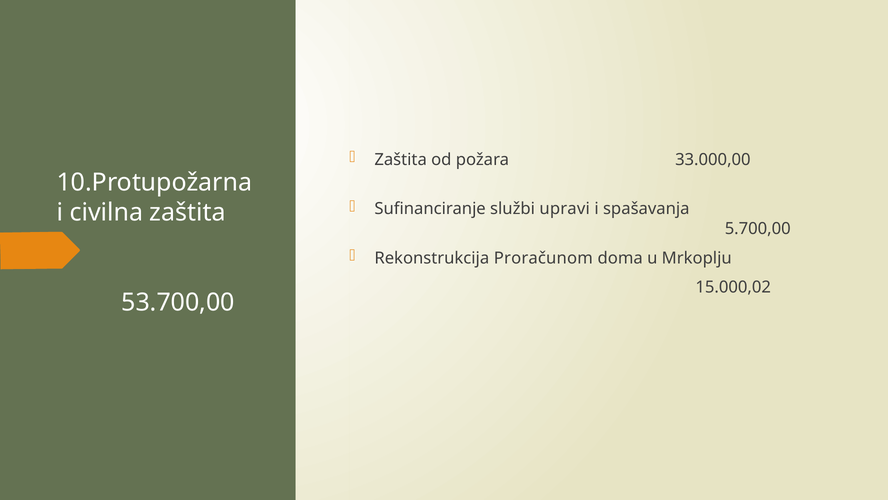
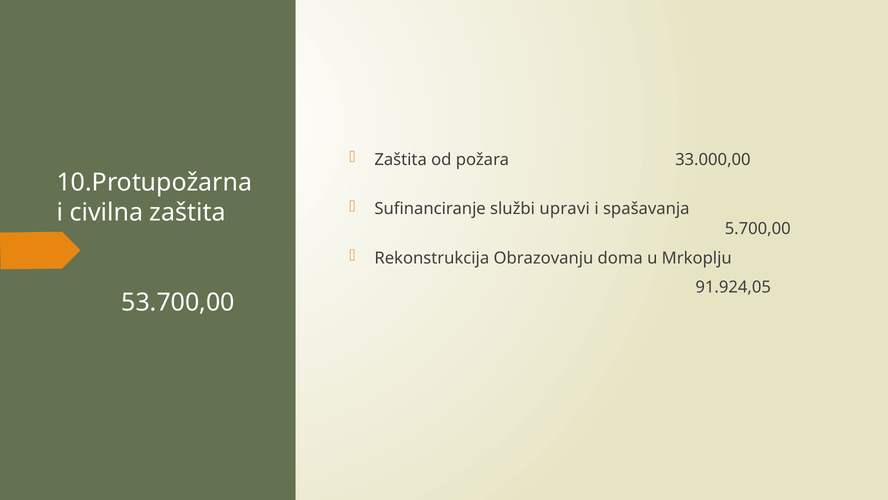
Proračunom: Proračunom -> Obrazovanju (543, 258)
15.000,02: 15.000,02 -> 91.924,05 (733, 287)
